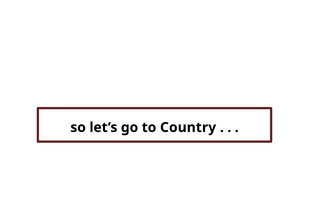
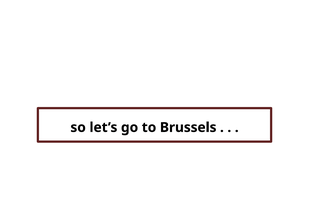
Country: Country -> Brussels (188, 127)
